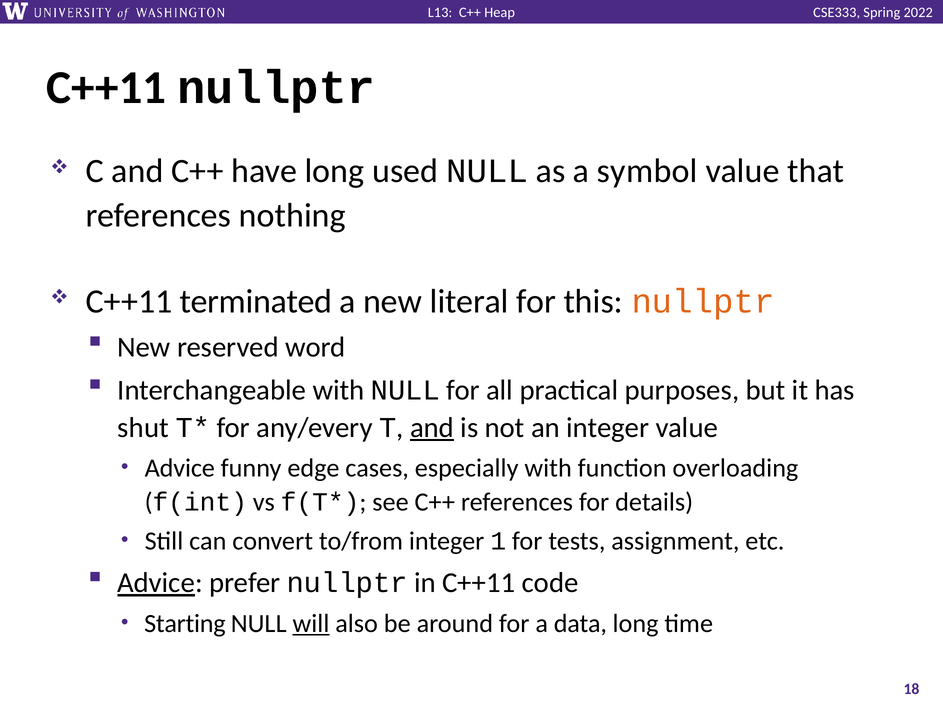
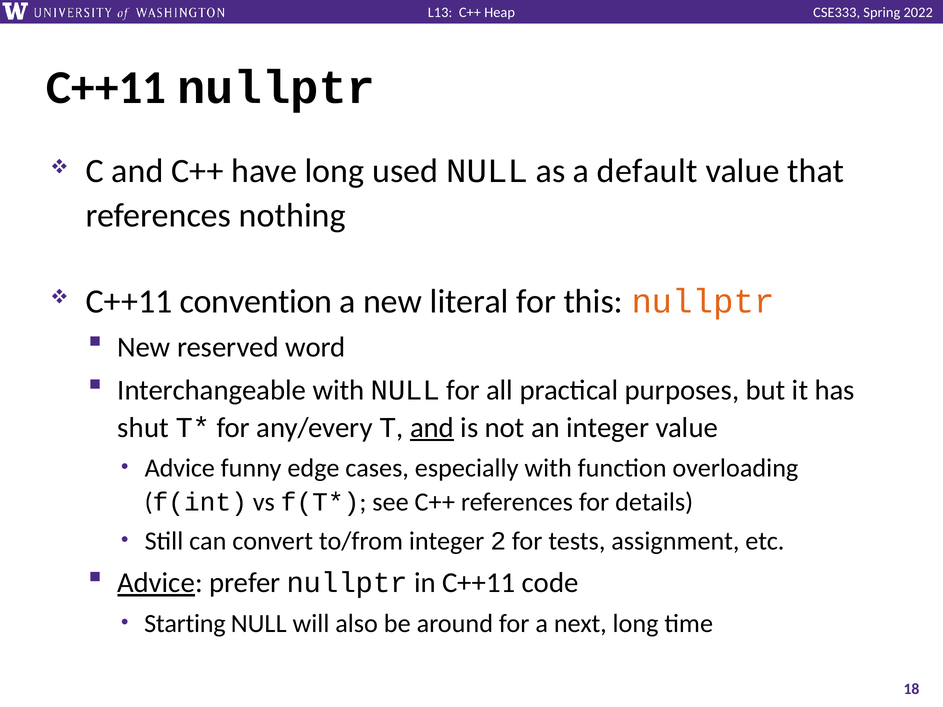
symbol: symbol -> default (647, 171)
terminated: terminated -> convention (256, 302)
1: 1 -> 2 (498, 541)
will underline: present -> none (311, 624)
data: data -> next (580, 624)
